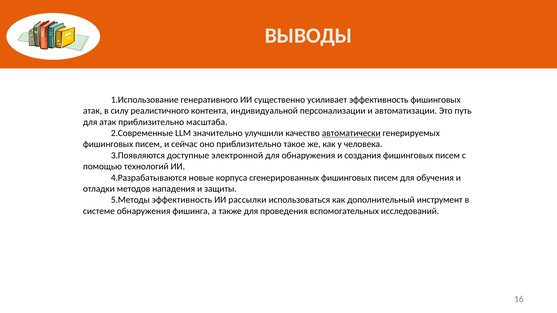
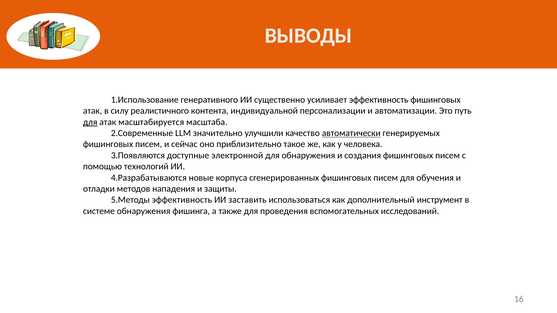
для underline: none -> present (90, 122)
атак приблизительно: приблизительно -> масштабируется (151, 122)
рассылки: рассылки -> заставить (247, 200)
